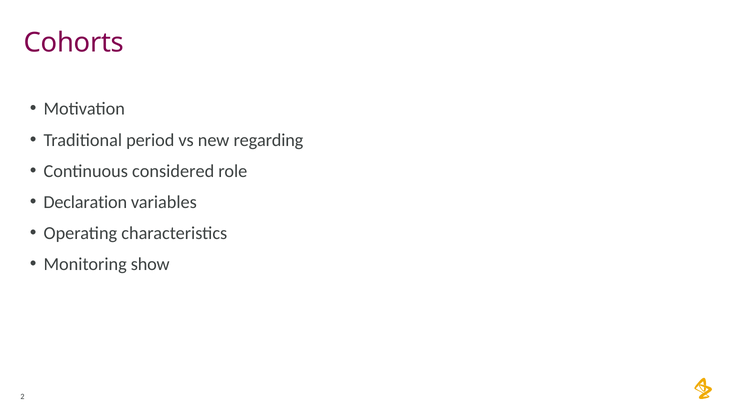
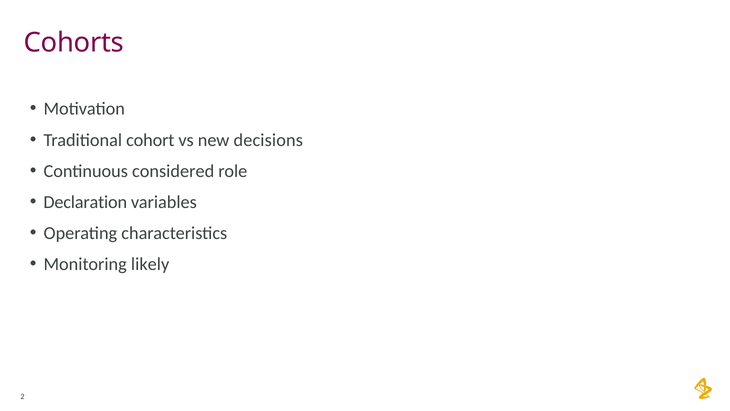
period: period -> cohort (150, 140)
regarding: regarding -> decisions (268, 140)
show: show -> likely (150, 264)
